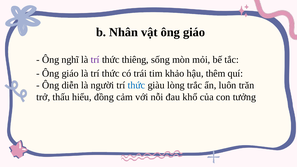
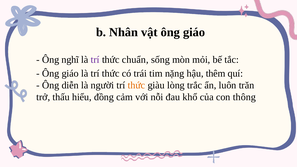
thiêng: thiêng -> chuẩn (135, 60)
khảo: khảo -> nặng (175, 73)
thức colour: blue -> orange (136, 85)
tưởng: tưởng -> thông (244, 97)
